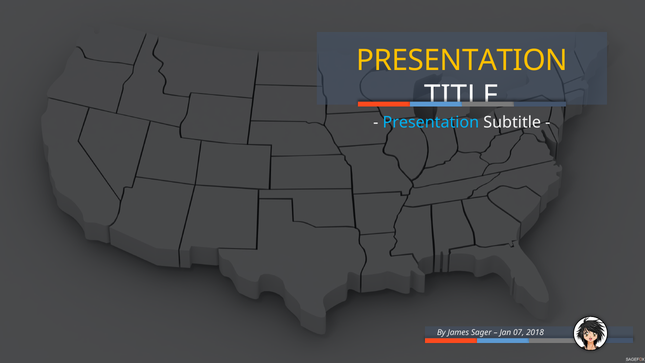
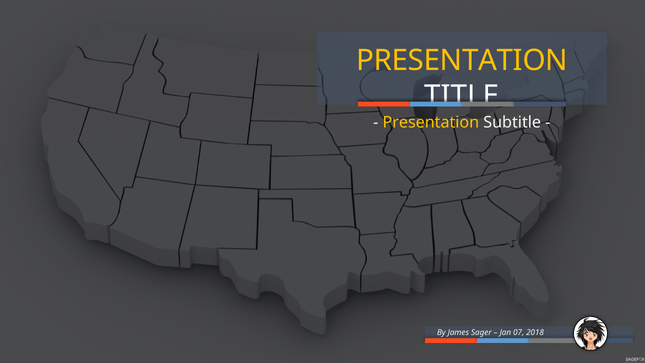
Presentation colour: light blue -> yellow (431, 123)
